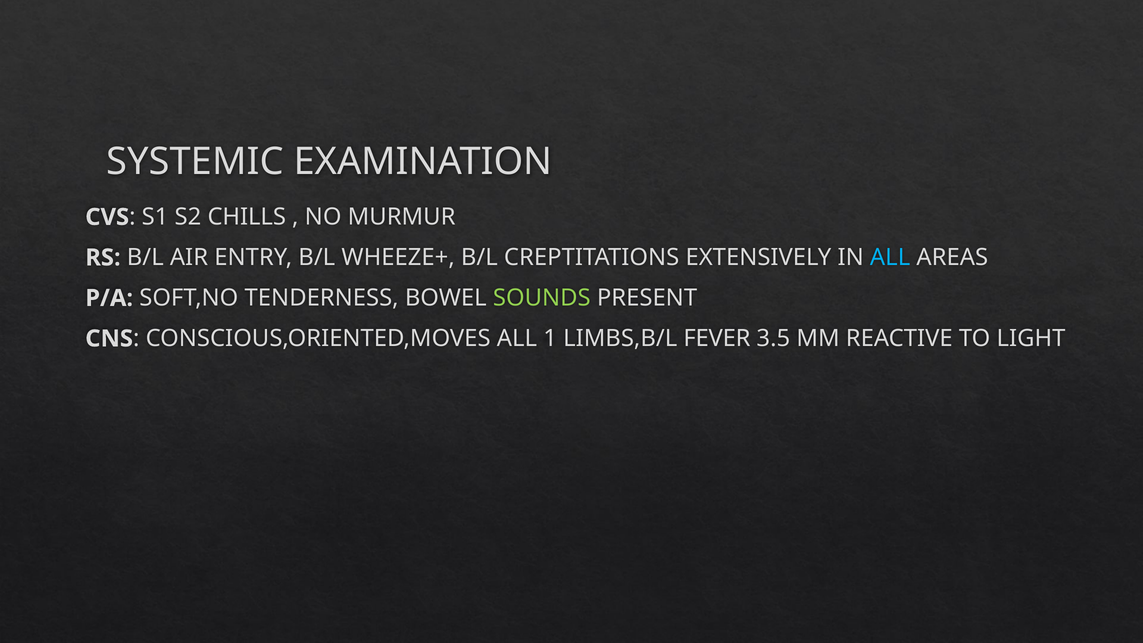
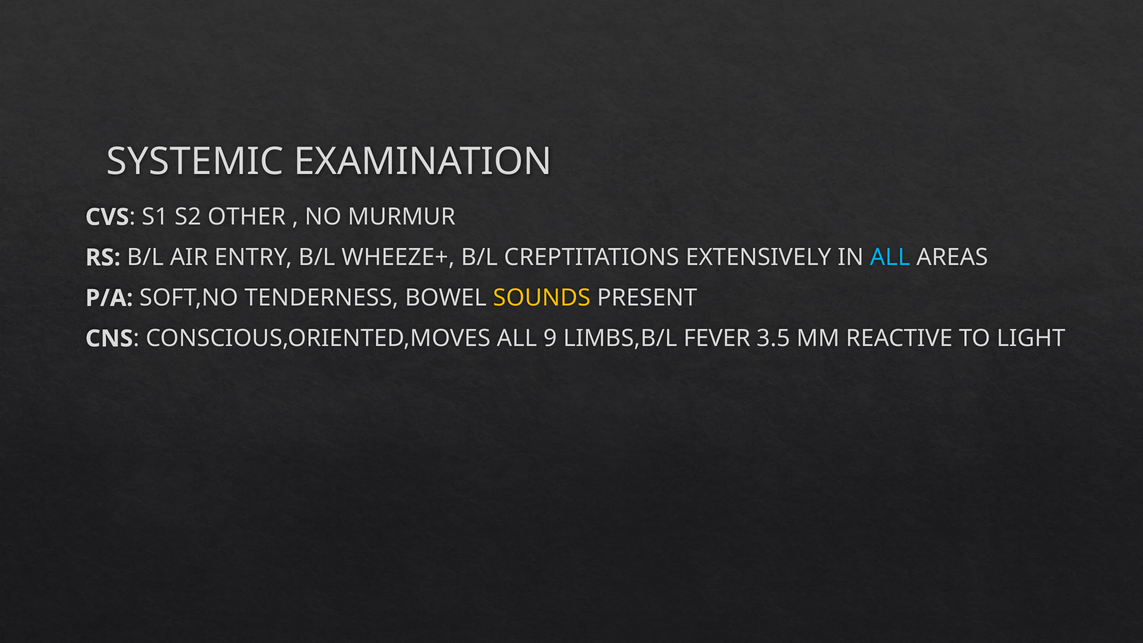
CHILLS: CHILLS -> OTHER (247, 217)
SOUNDS colour: light green -> yellow (542, 298)
1: 1 -> 9 (550, 339)
